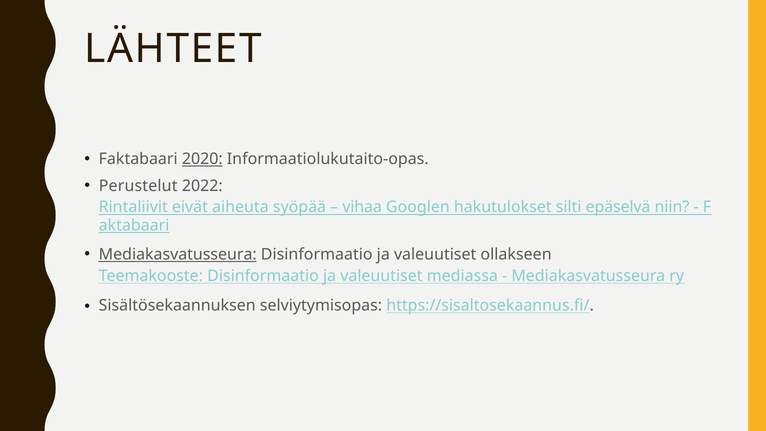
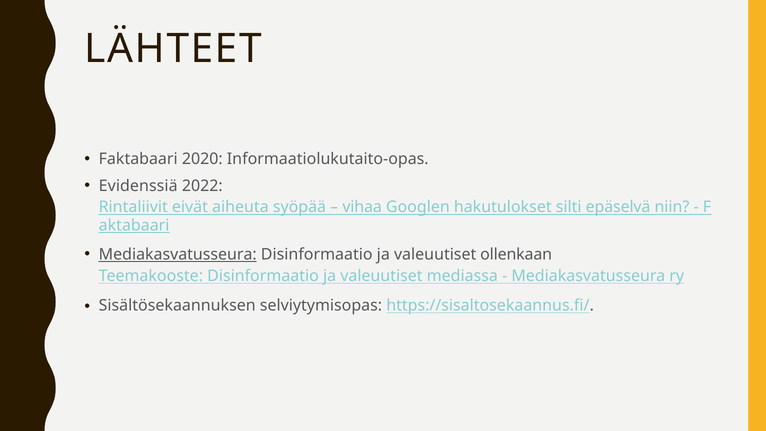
2020 underline: present -> none (202, 159)
Perustelut: Perustelut -> Evidenssiä (138, 186)
ollakseen: ollakseen -> ollenkaan (516, 255)
